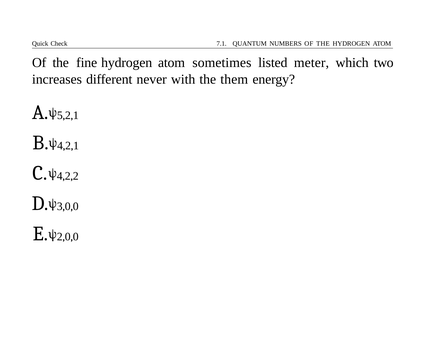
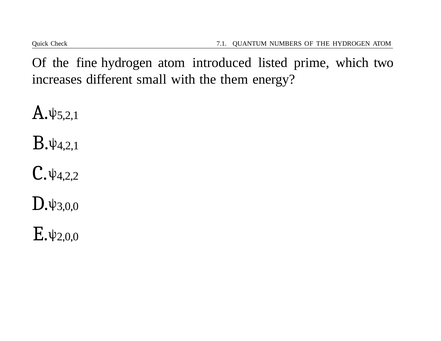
sometimes: sometimes -> introduced (222, 63)
meter: meter -> prime (312, 63)
never: never -> small (152, 79)
